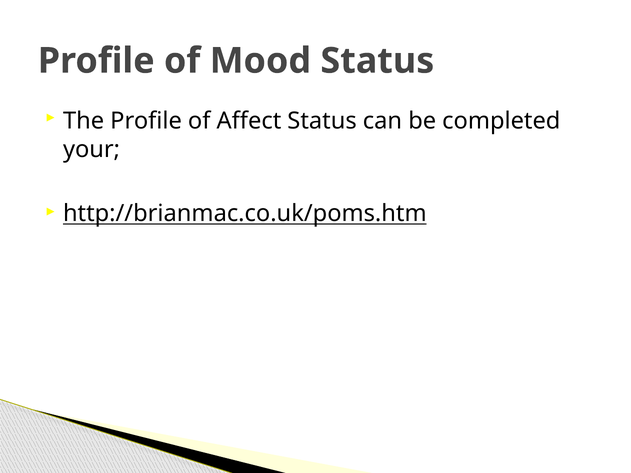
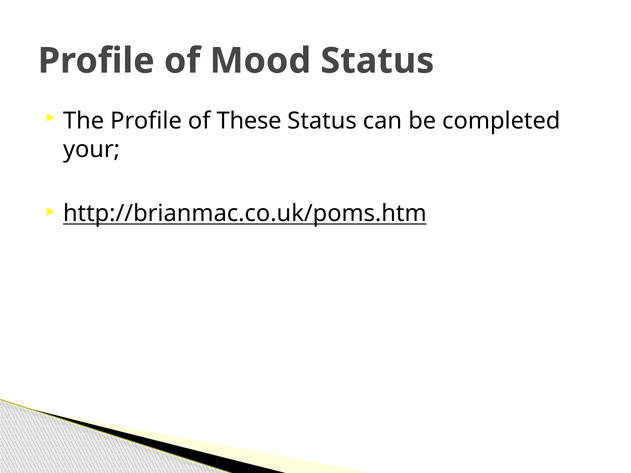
Affect: Affect -> These (249, 121)
